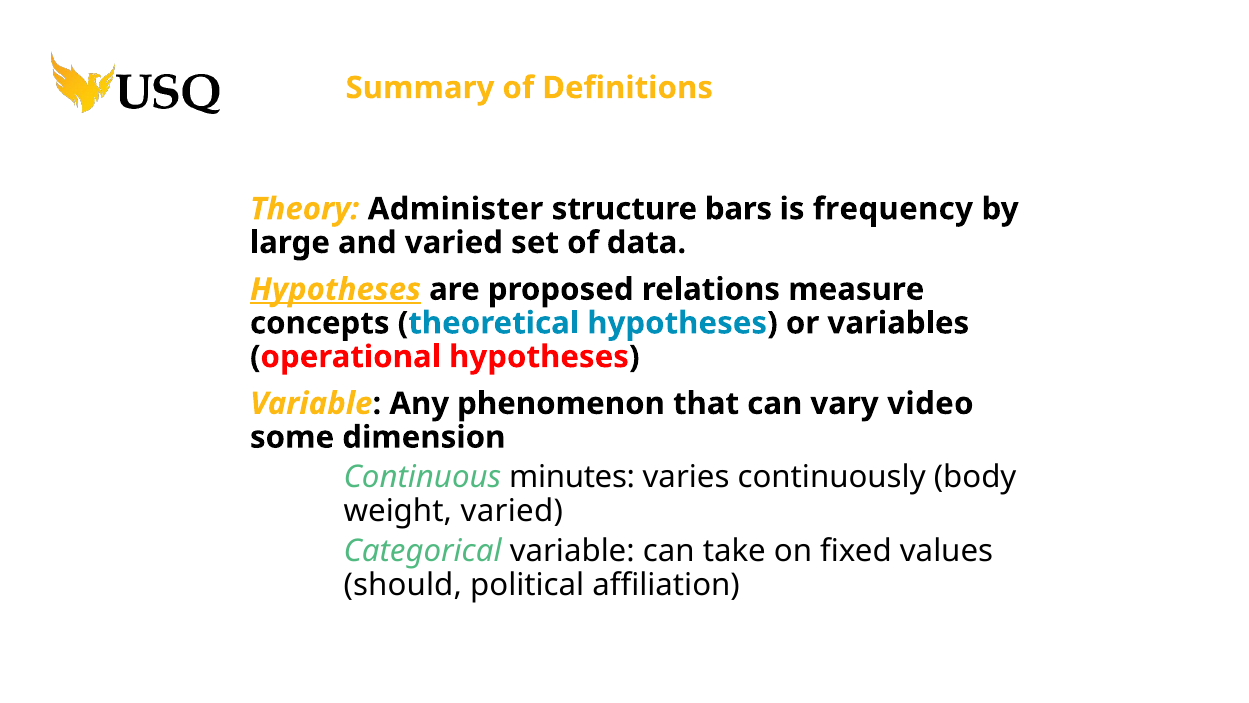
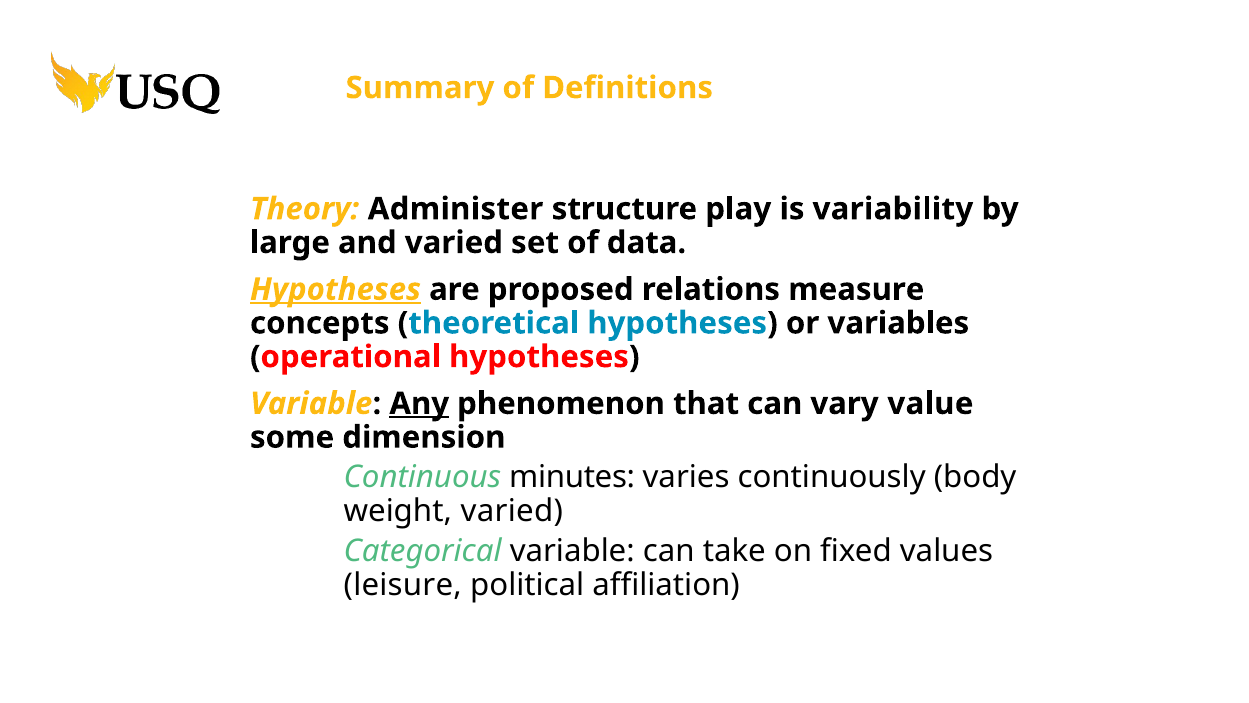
bars: bars -> play (738, 209)
frequency: frequency -> variability (893, 209)
Any underline: none -> present (419, 403)
video: video -> value (930, 403)
should: should -> leisure (403, 585)
